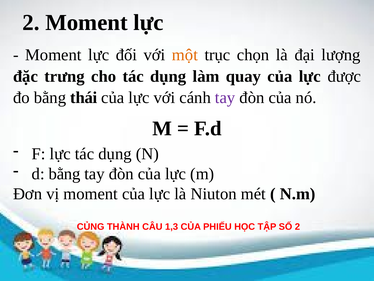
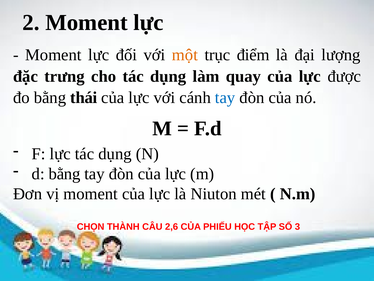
chọn: chọn -> điểm (253, 55)
tay colour: purple -> blue (225, 98)
CỦNG: CỦNG -> CHỌN (91, 226)
1,3: 1,3 -> 2,6 (172, 226)
SỐ 2: 2 -> 3 (297, 226)
